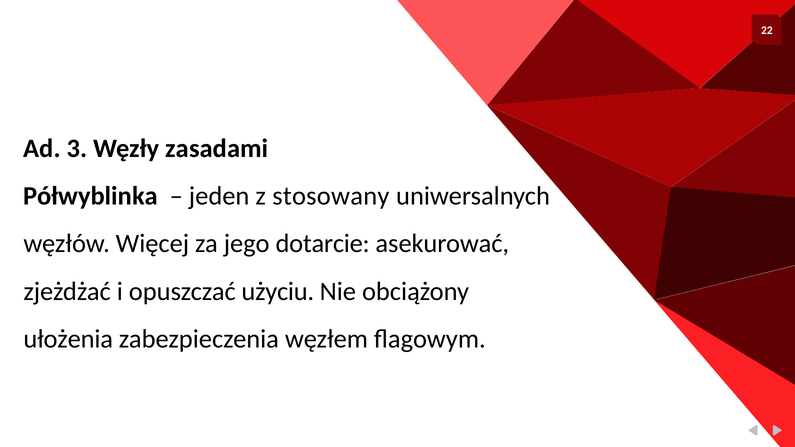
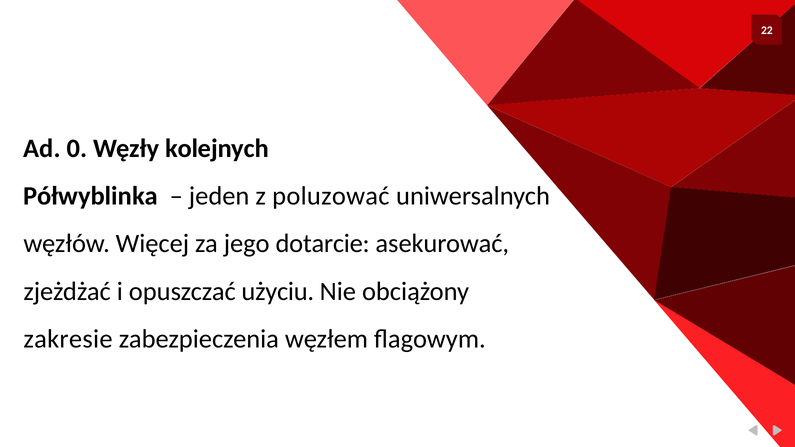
3: 3 -> 0 (77, 148)
zasadami: zasadami -> kolejnych (217, 148)
stosowany: stosowany -> poluzować (331, 196)
ułożenia: ułożenia -> zakresie (68, 339)
